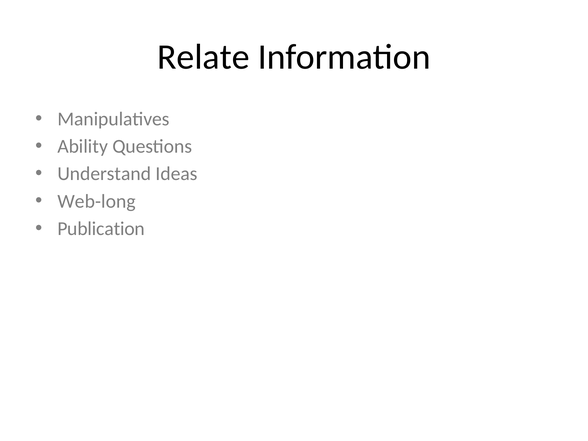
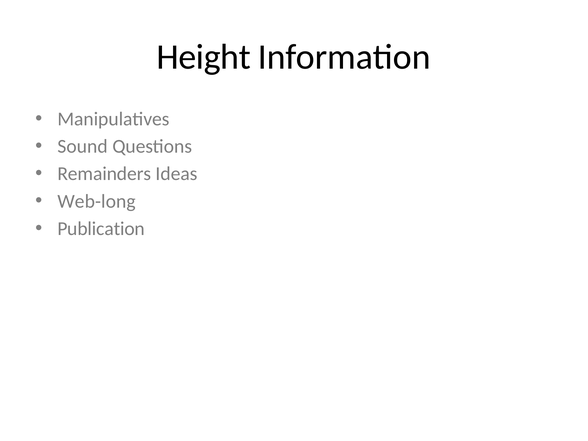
Relate: Relate -> Height (204, 57)
Ability: Ability -> Sound (83, 146)
Understand: Understand -> Remainders (104, 174)
